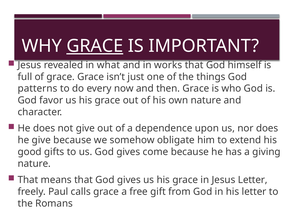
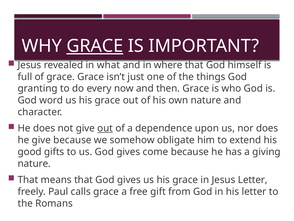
works: works -> where (168, 65)
patterns: patterns -> granting (38, 88)
favor: favor -> word (51, 100)
out underline: none -> present (105, 128)
